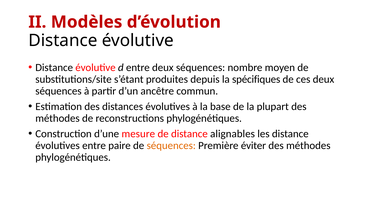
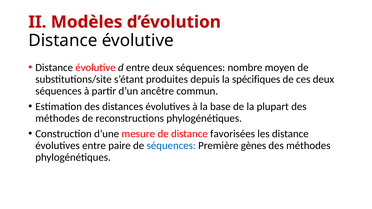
alignables: alignables -> favorisées (233, 134)
séquences colour: orange -> blue (171, 146)
éviter: éviter -> gènes (253, 146)
